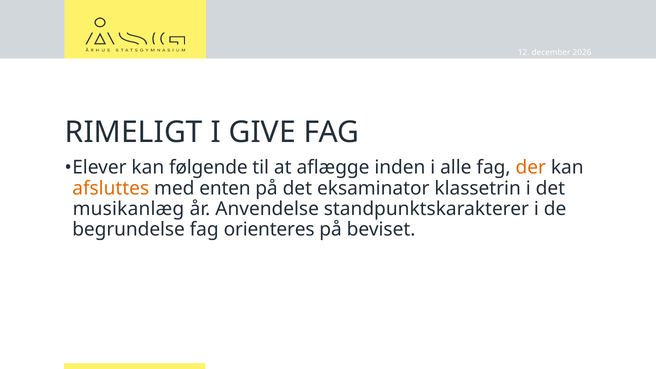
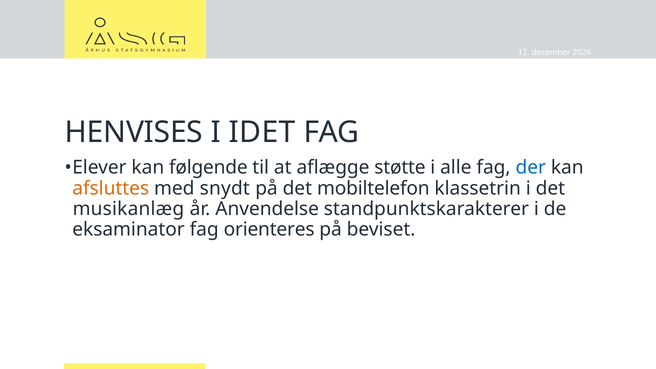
RIMELIGT: RIMELIGT -> HENVISES (134, 132)
GIVE: GIVE -> IDET (262, 132)
inden: inden -> støtte (400, 168)
der colour: orange -> blue (531, 168)
enten: enten -> snydt (225, 188)
eksaminator: eksaminator -> mobiltelefon (373, 188)
begrundelse: begrundelse -> eksaminator (129, 230)
